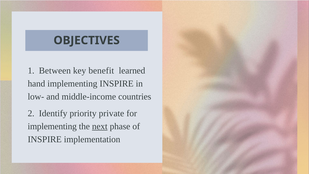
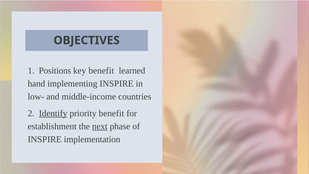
Between: Between -> Positions (55, 71)
Identify underline: none -> present (53, 113)
priority private: private -> benefit (111, 113)
implementing: implementing -> establishment (52, 126)
